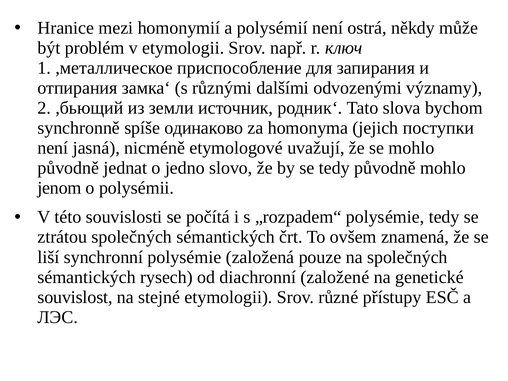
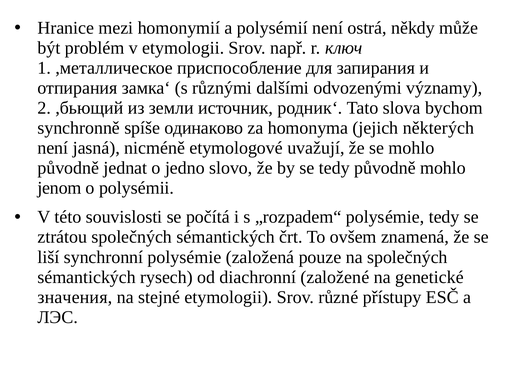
поступки: поступки -> některých (438, 128)
souvislost: souvislost -> значения (75, 297)
